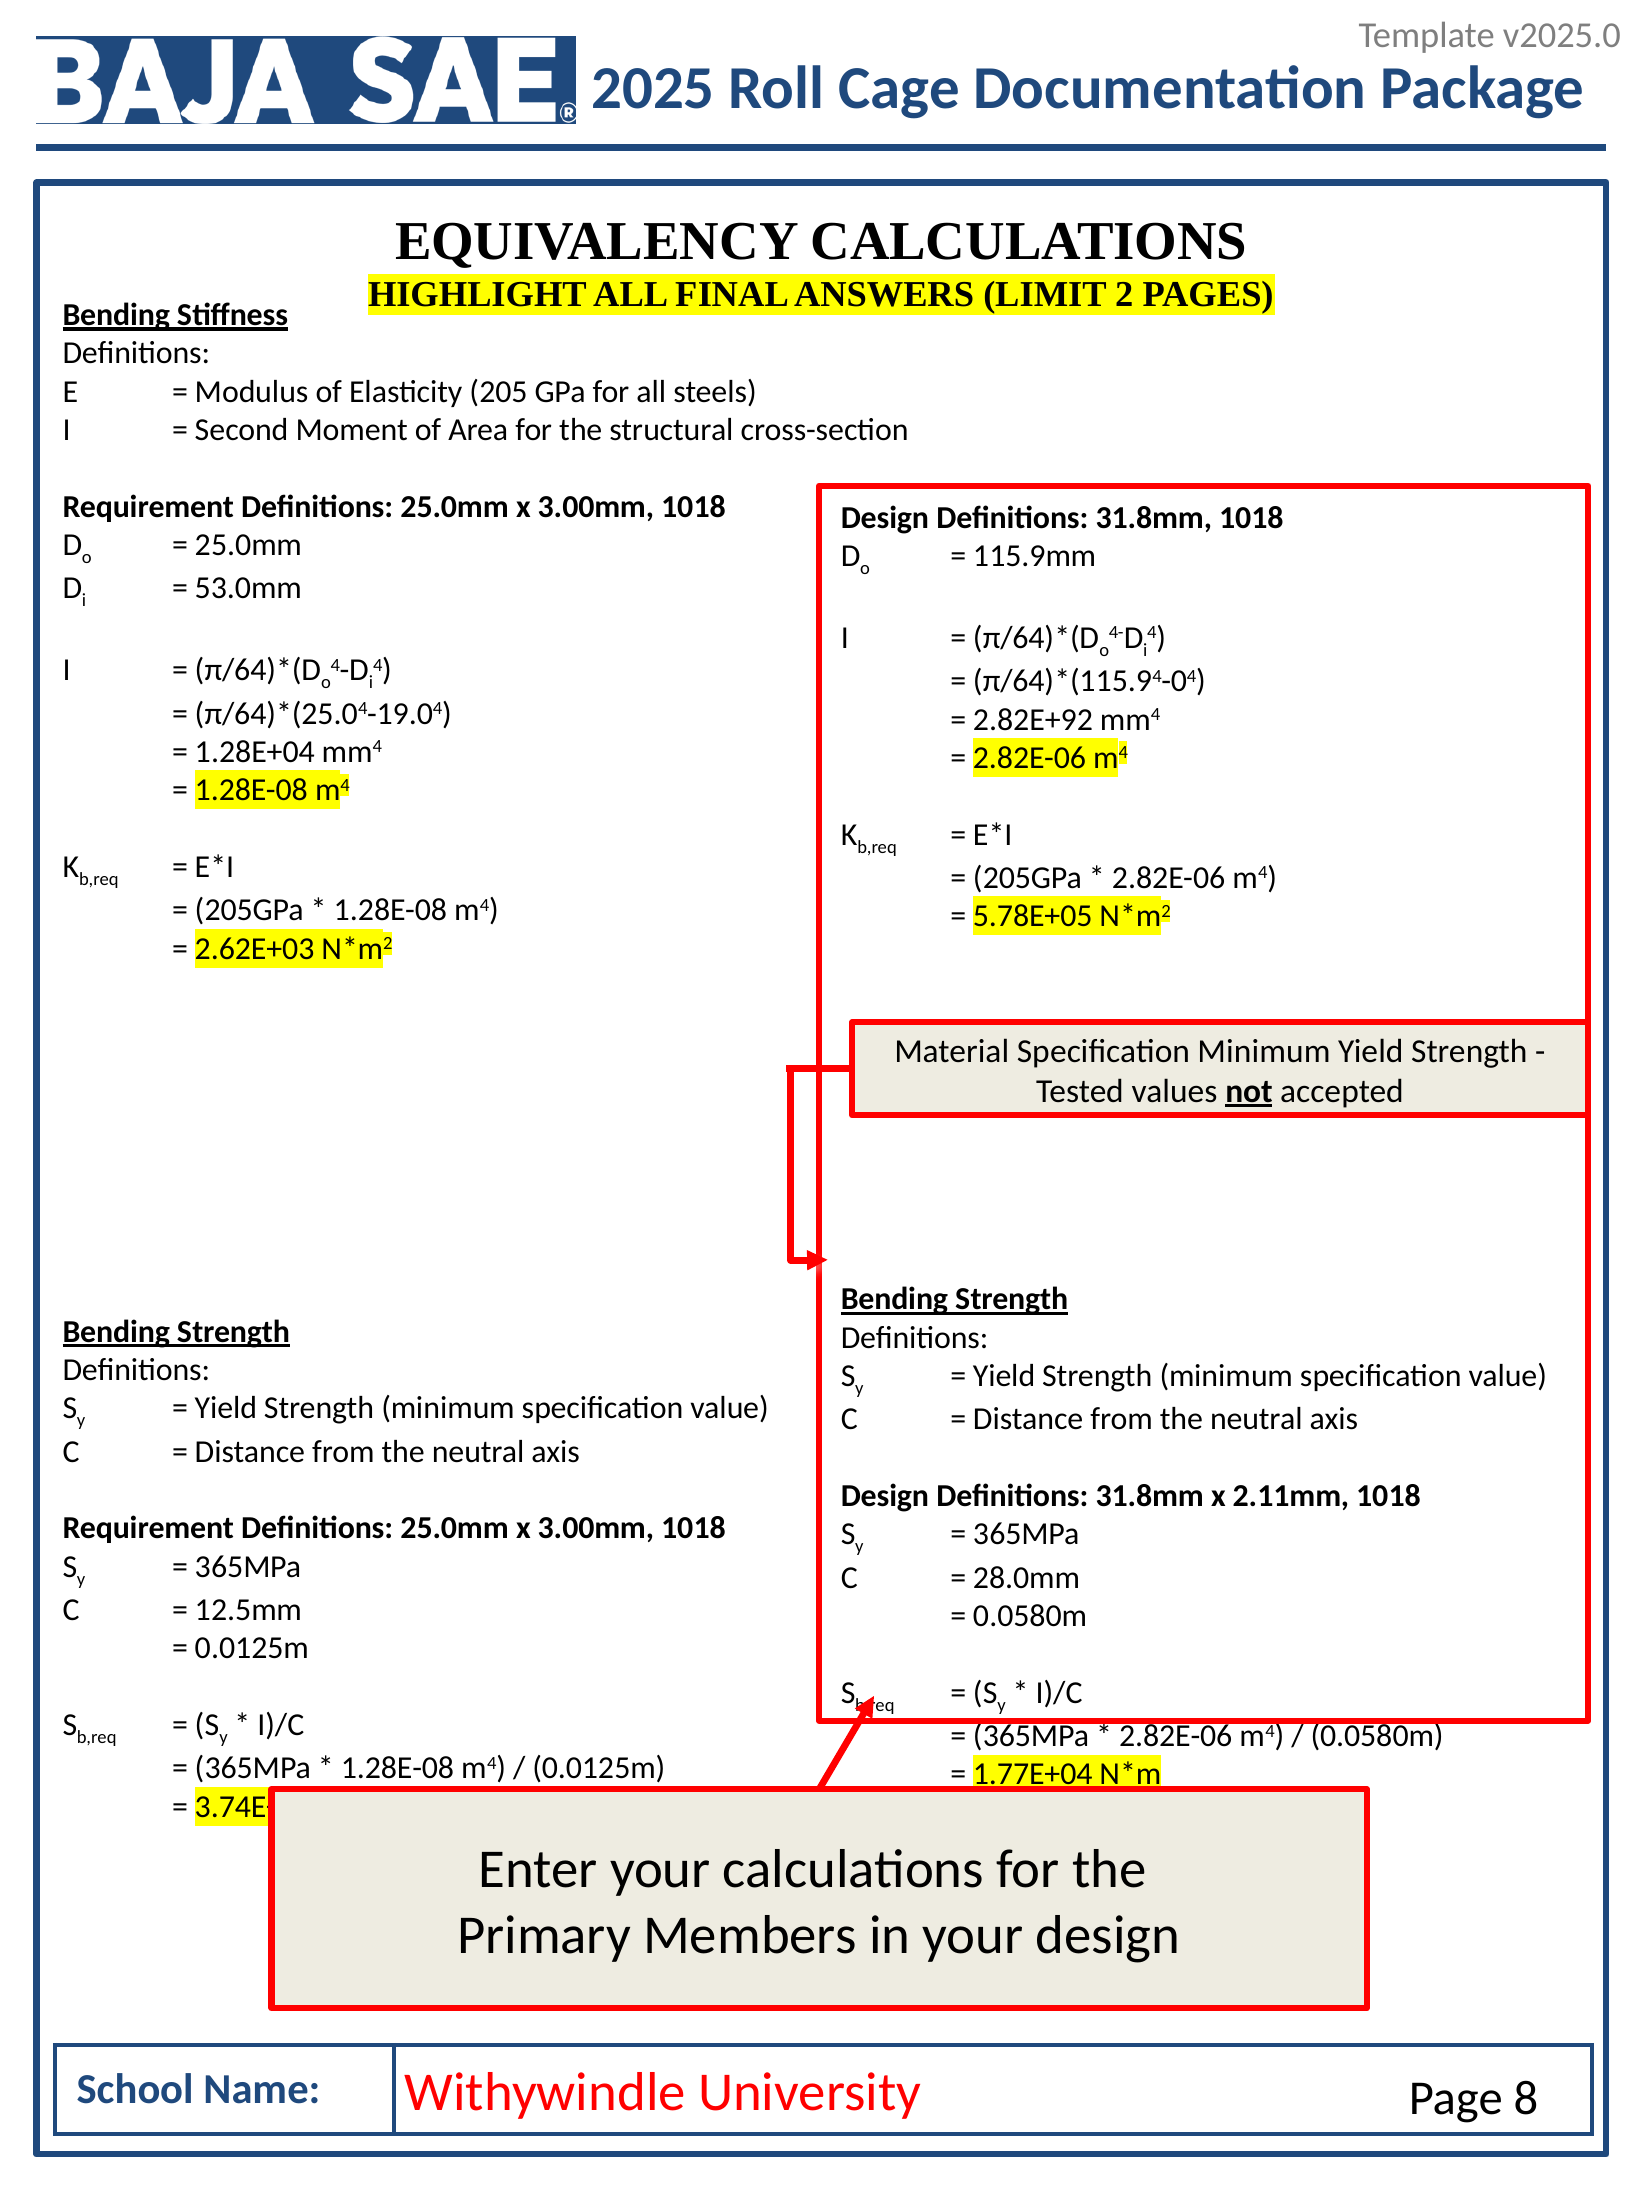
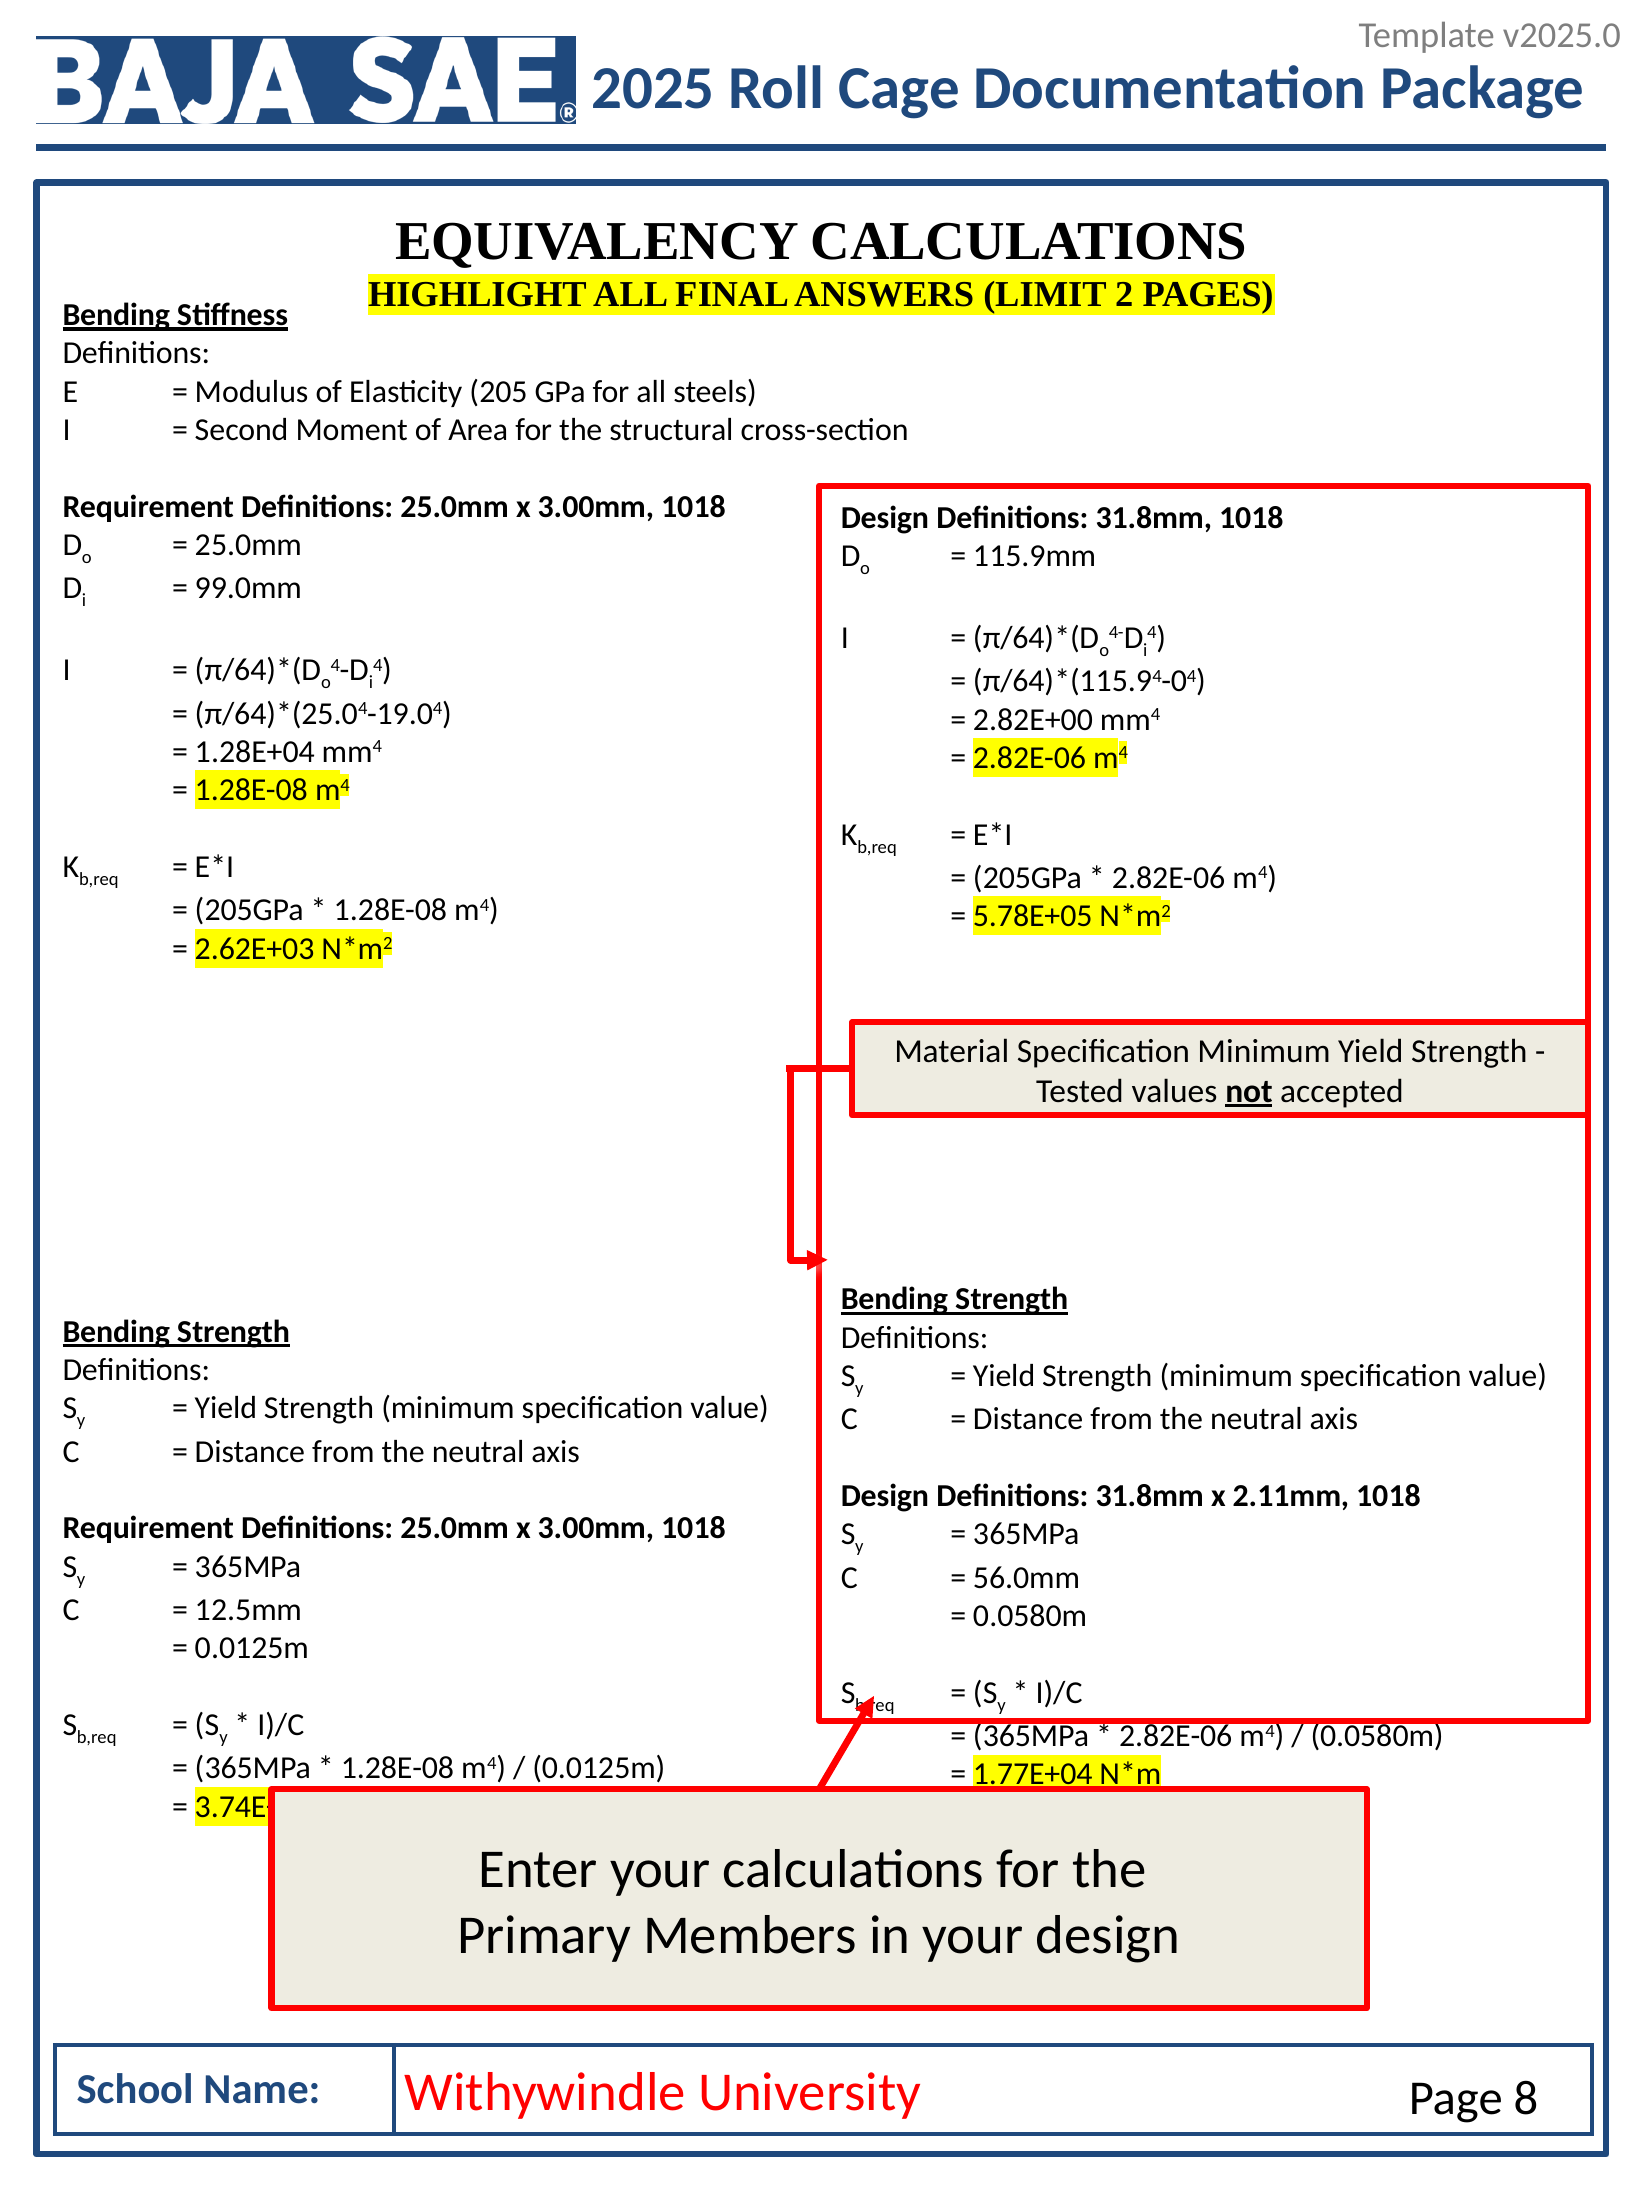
53.0mm: 53.0mm -> 99.0mm (248, 588)
2.82E+92: 2.82E+92 -> 2.82E+00 (1033, 720)
28.0mm: 28.0mm -> 56.0mm (1027, 1578)
